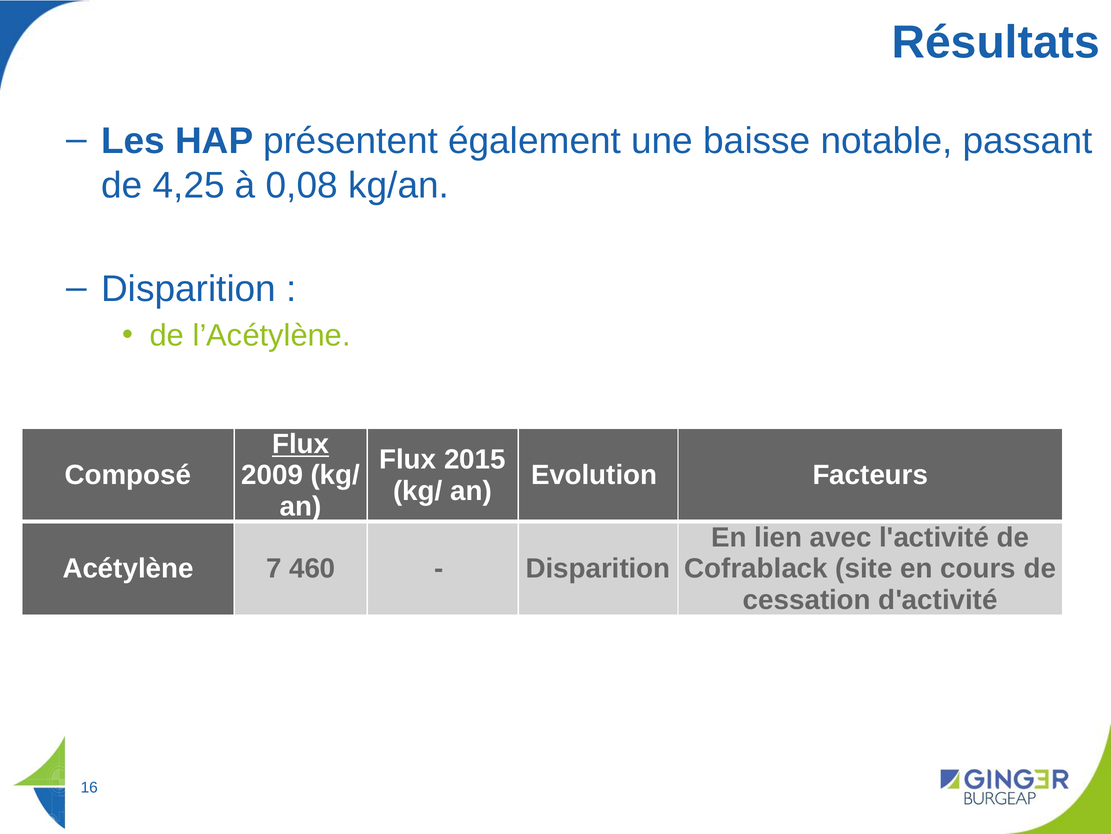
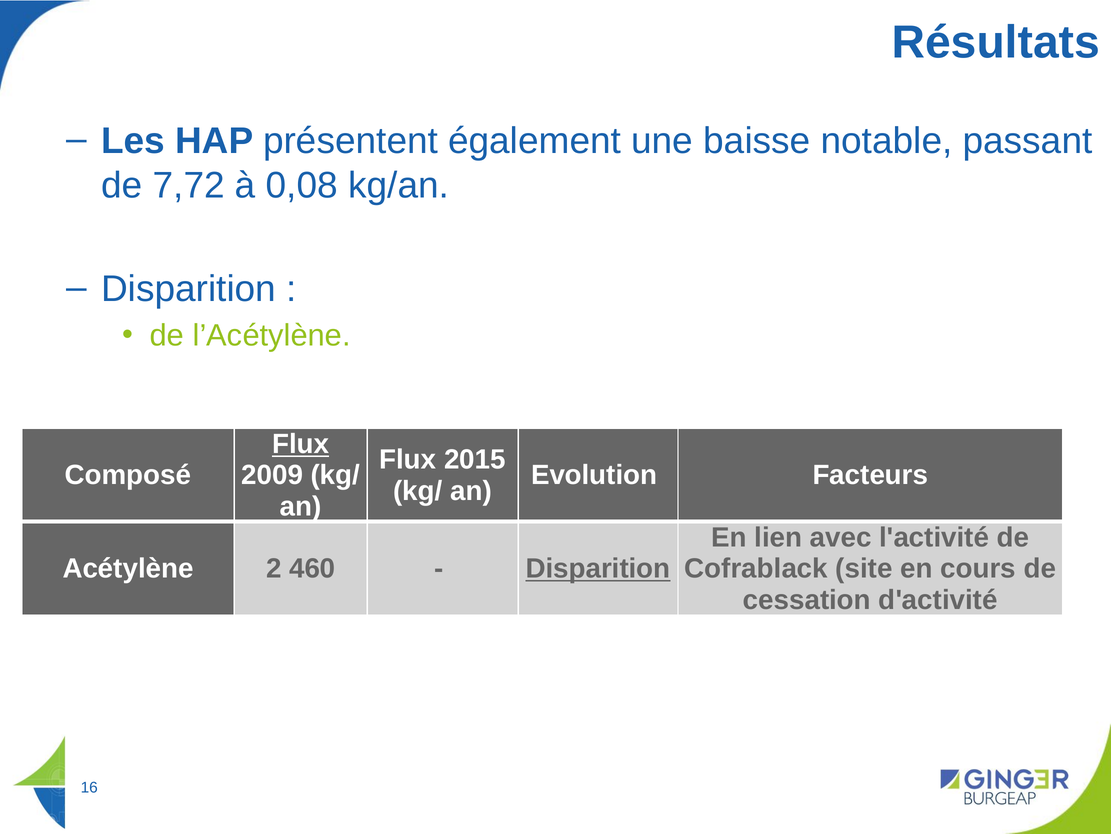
4,25: 4,25 -> 7,72 (189, 185)
7: 7 -> 2 (274, 568)
Disparition underline: none -> present (598, 568)
